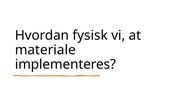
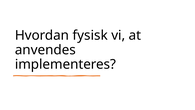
materiale: materiale -> anvendes (45, 50)
